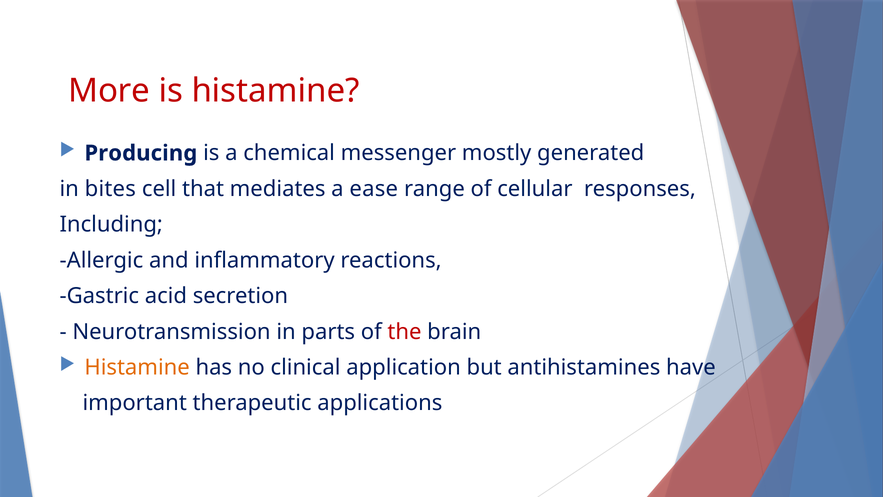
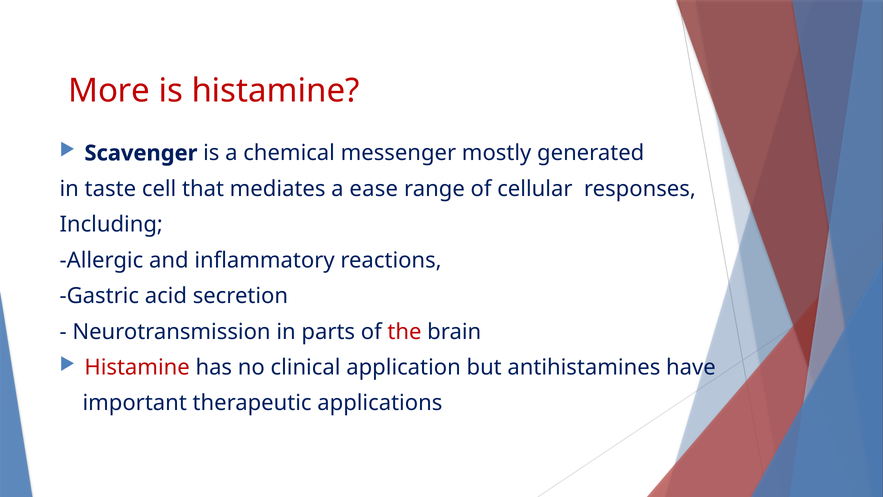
Producing: Producing -> Scavenger (141, 153)
bites: bites -> taste (110, 189)
Histamine colour: orange -> red (137, 367)
